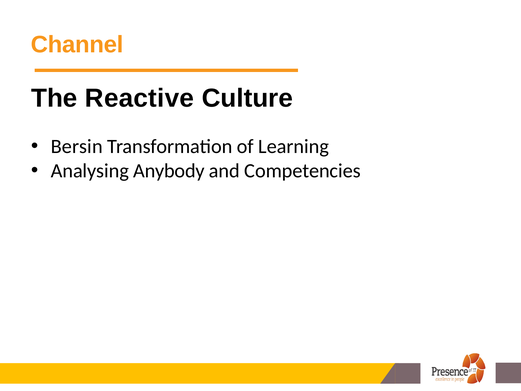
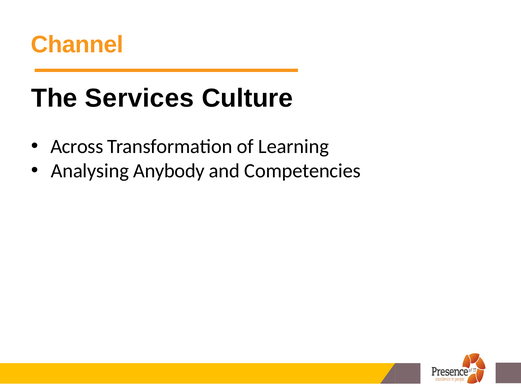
Reactive: Reactive -> Services (139, 98)
Bersin: Bersin -> Across (77, 146)
